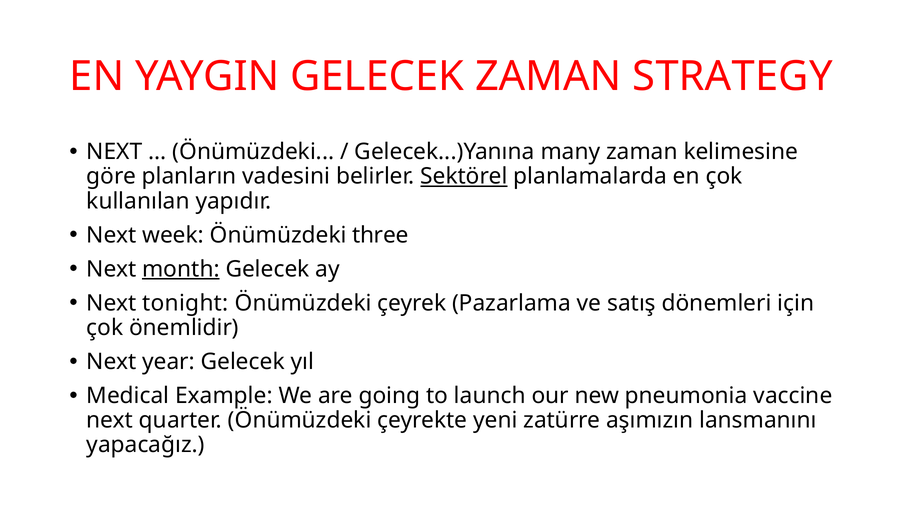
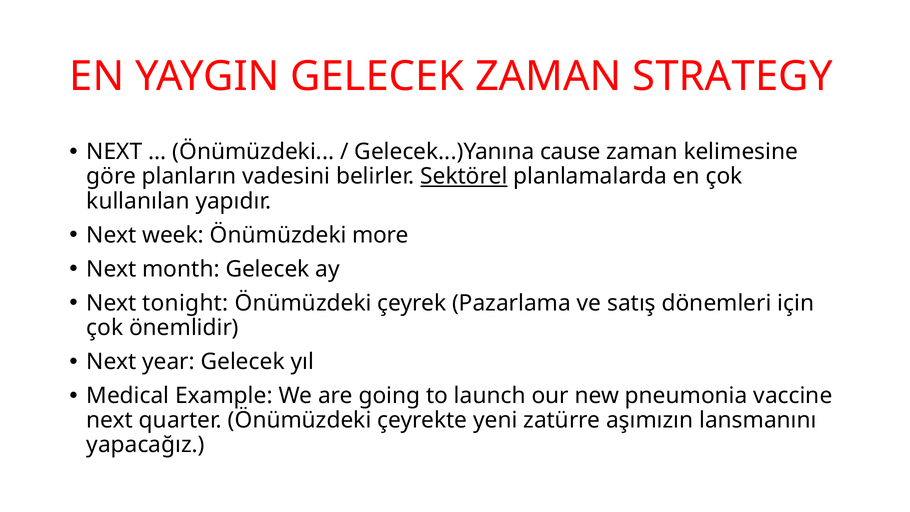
many: many -> cause (571, 152)
three: three -> more (380, 235)
month underline: present -> none (181, 269)
